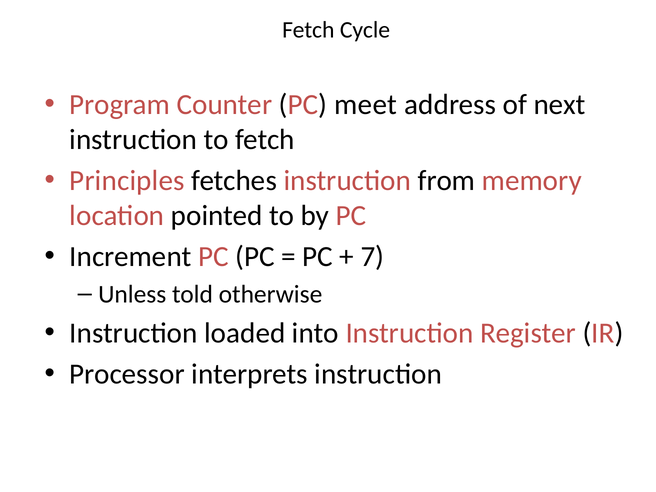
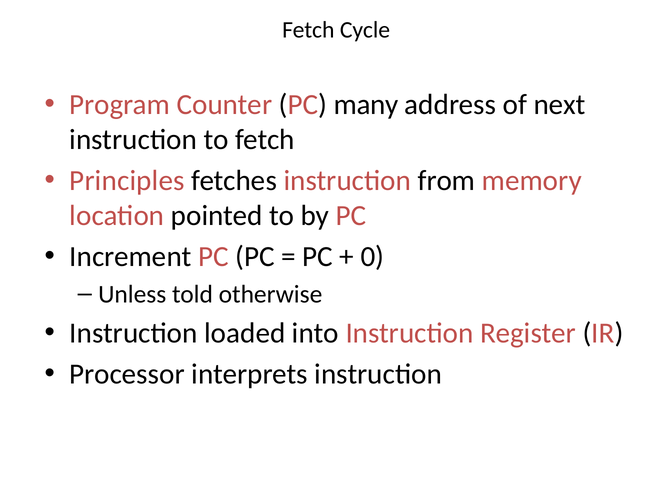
meet: meet -> many (366, 105)
7: 7 -> 0 (372, 257)
